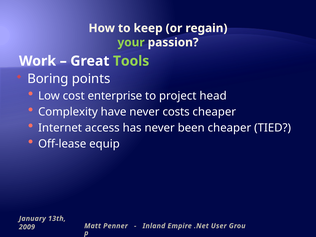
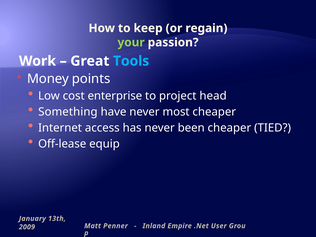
Tools colour: light green -> light blue (131, 61)
Boring: Boring -> Money (48, 79)
Complexity: Complexity -> Something (68, 112)
costs: costs -> most (176, 112)
